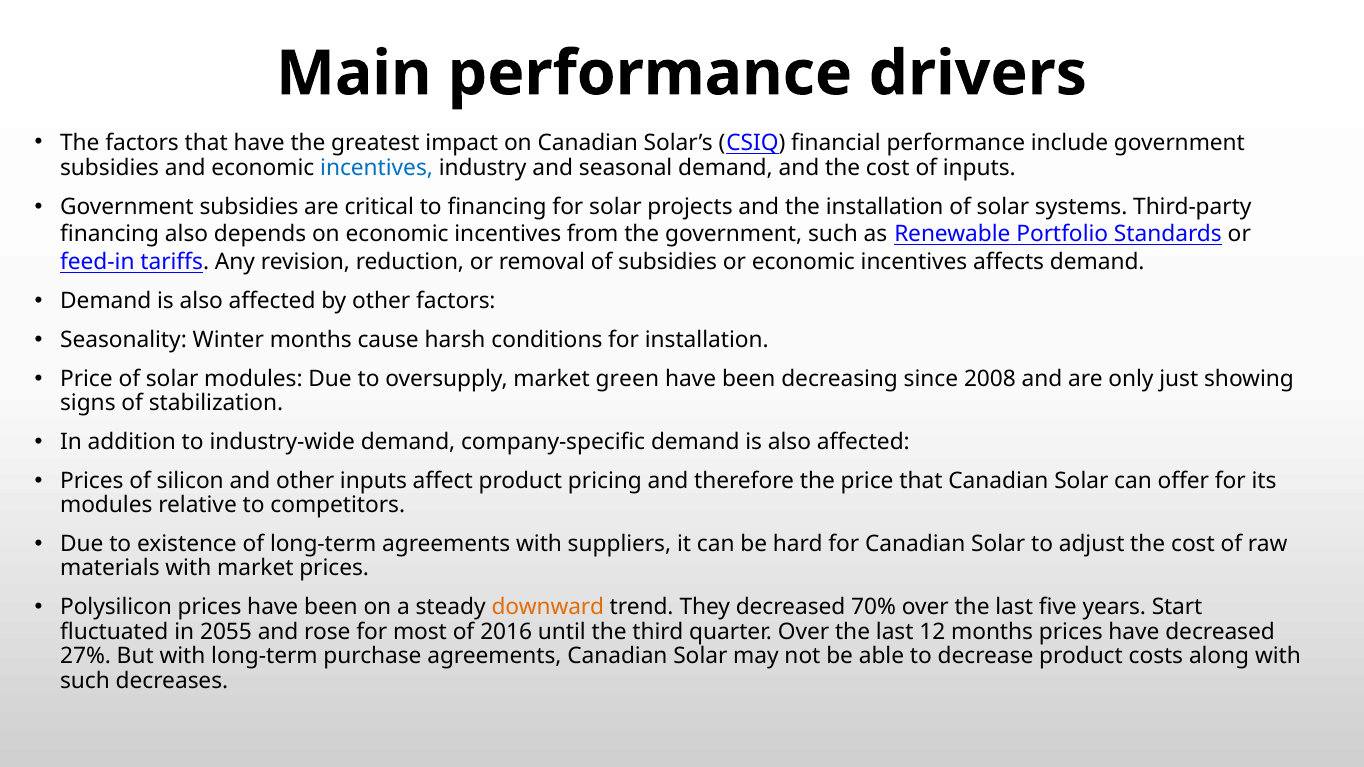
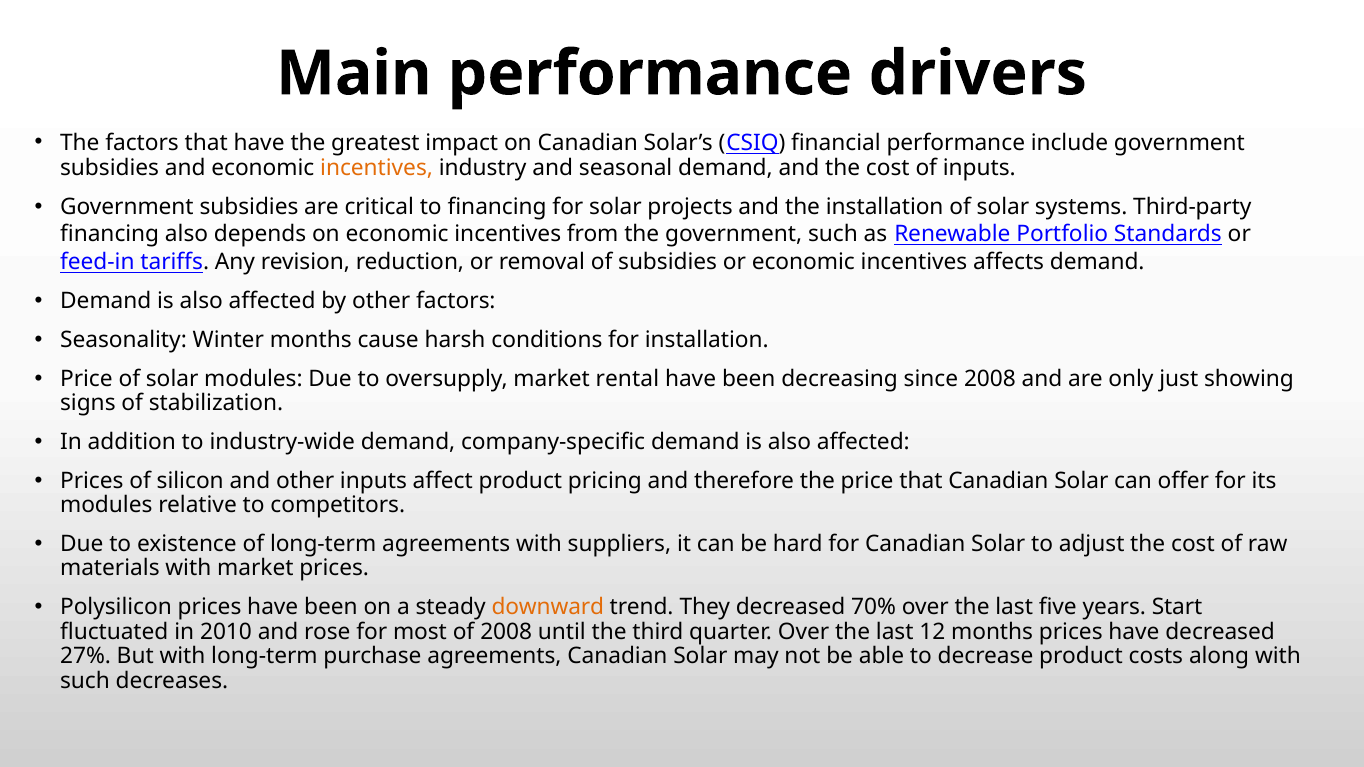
incentives colour: blue -> orange (377, 168)
green: green -> rental (627, 379)
2055: 2055 -> 2010 (226, 632)
of 2016: 2016 -> 2008 (506, 632)
